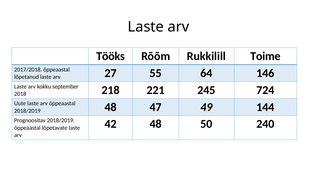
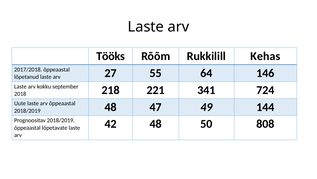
Toime: Toime -> Kehas (265, 56)
245: 245 -> 341 (206, 90)
240: 240 -> 808 (265, 124)
